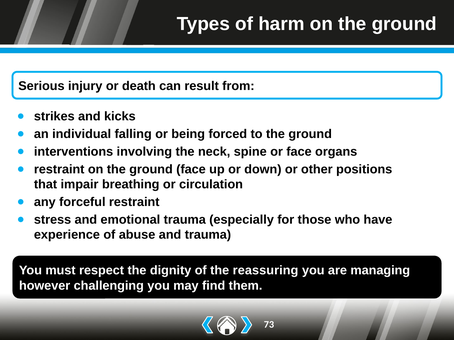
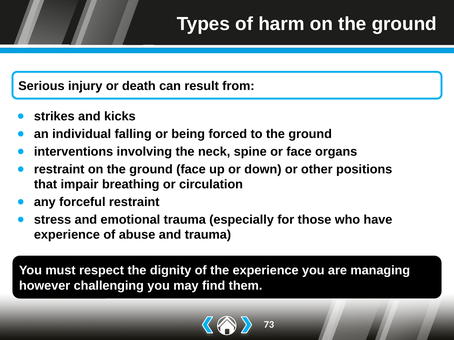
the reassuring: reassuring -> experience (266, 271)
